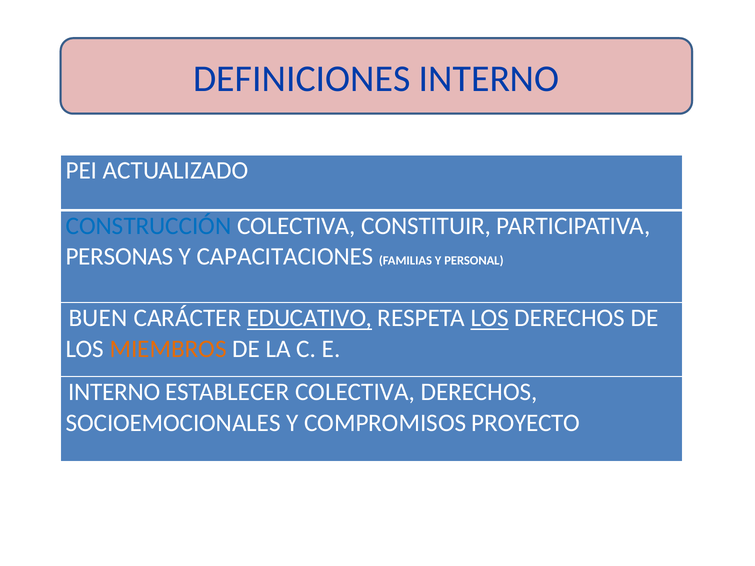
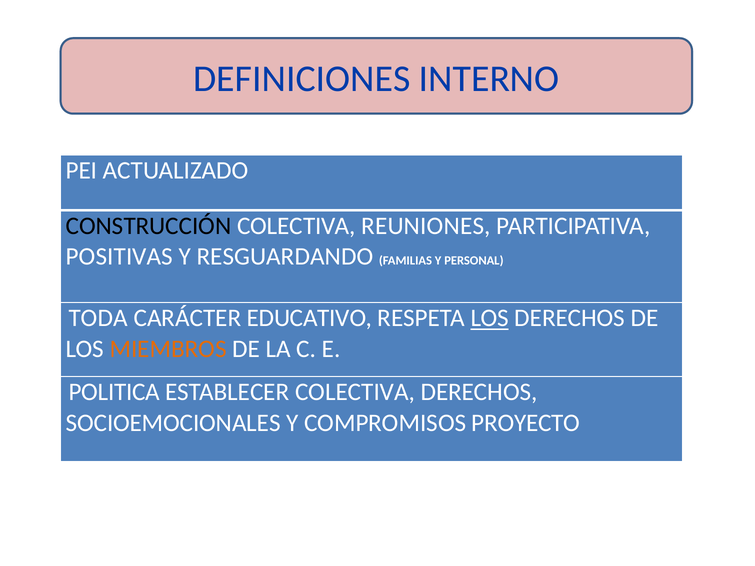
CONSTRUCCIÓN colour: blue -> black (149, 226)
CONSTITUIR: CONSTITUIR -> REUNIONES (426, 226)
PERSONAS: PERSONAS -> POSITIVAS (119, 257)
CAPACITACIONES: CAPACITACIONES -> RESGUARDANDO (285, 257)
BUEN: BUEN -> TODA (98, 318)
EDUCATIVO underline: present -> none (309, 318)
INTERNO: INTERNO -> POLITICA (114, 392)
